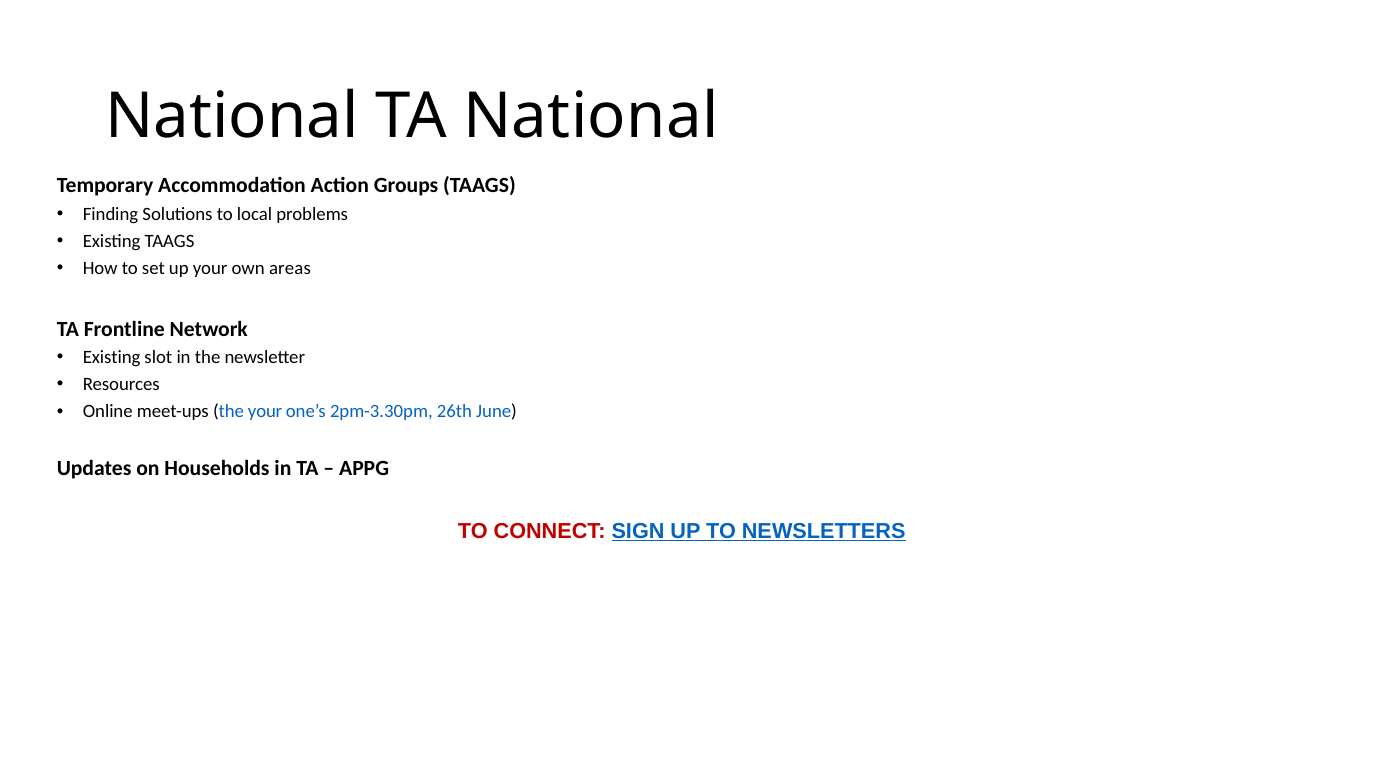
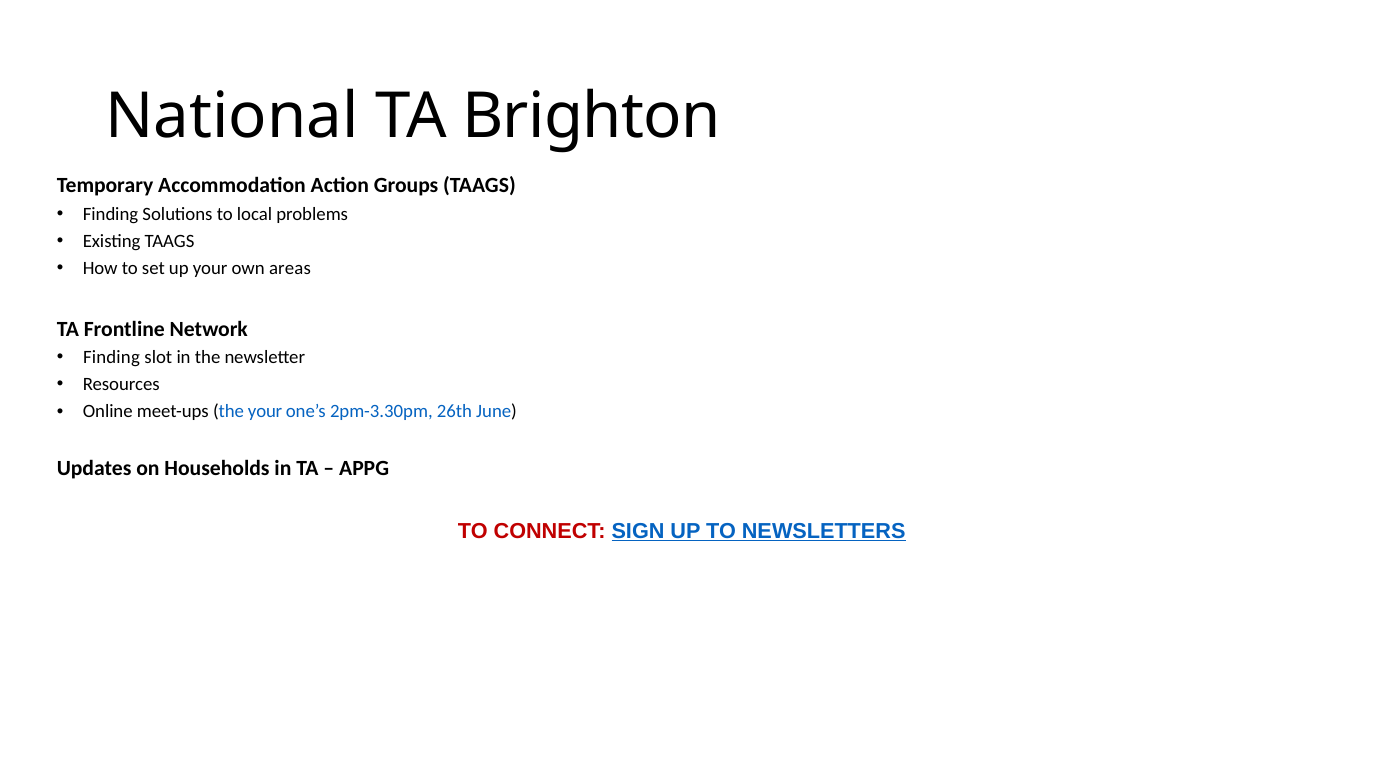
TA National: National -> Brighton (591, 117)
Existing: Existing -> Finding (111, 358)
